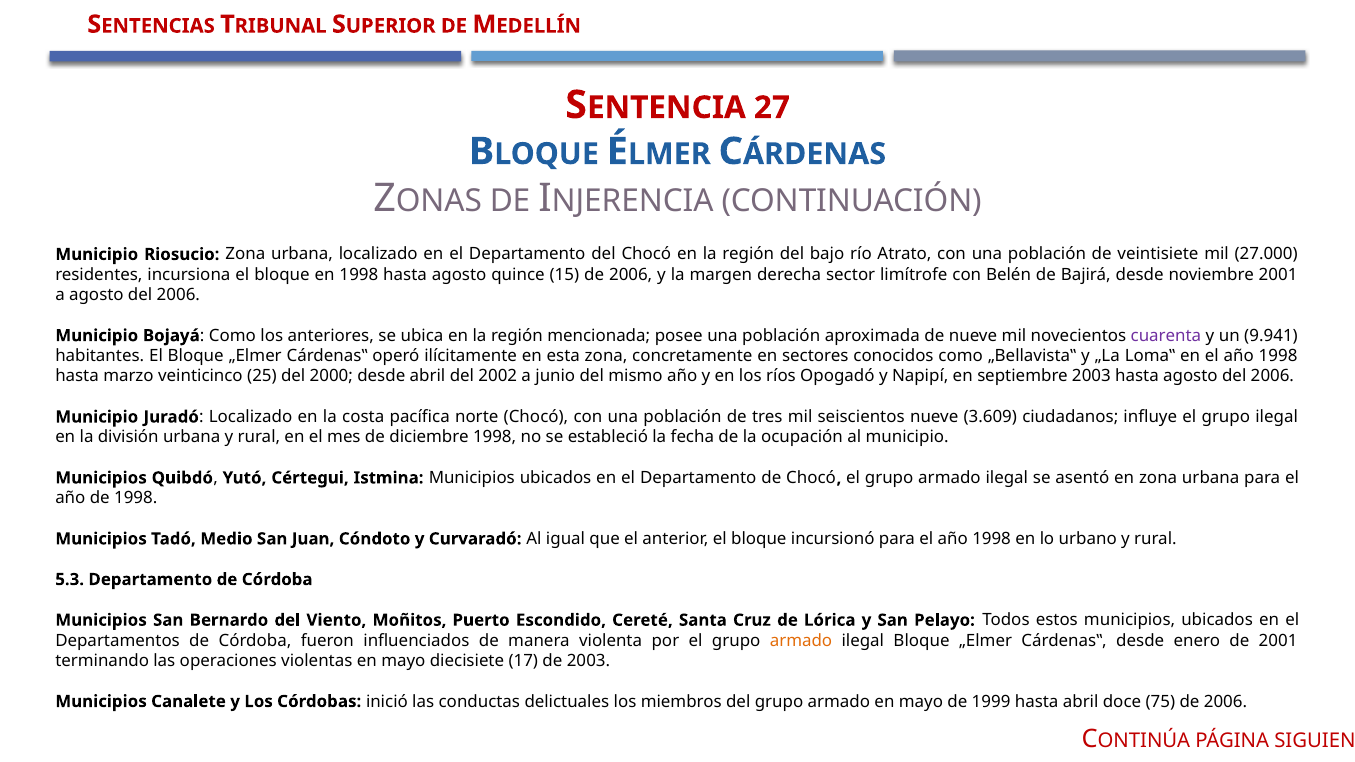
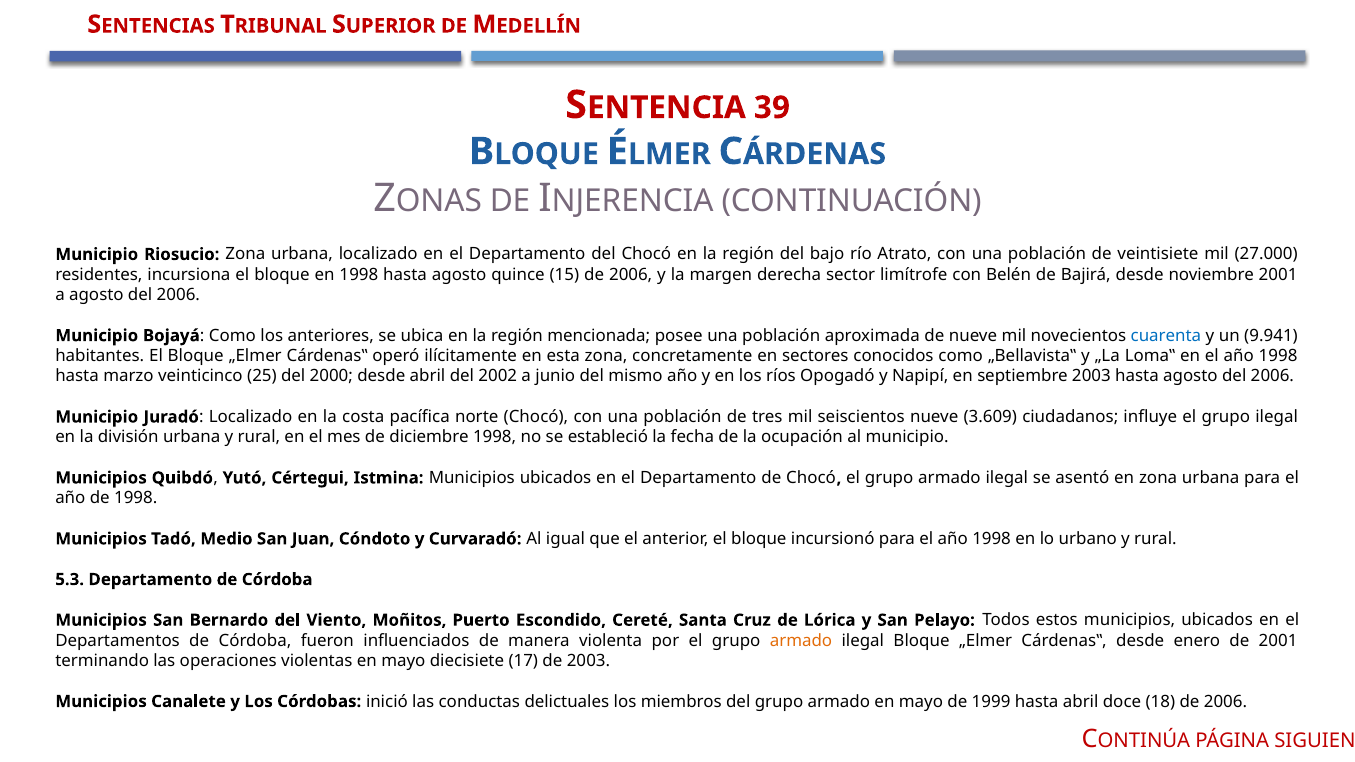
27: 27 -> 39 (772, 108)
cuarenta colour: purple -> blue (1166, 336)
75: 75 -> 18 (1160, 702)
